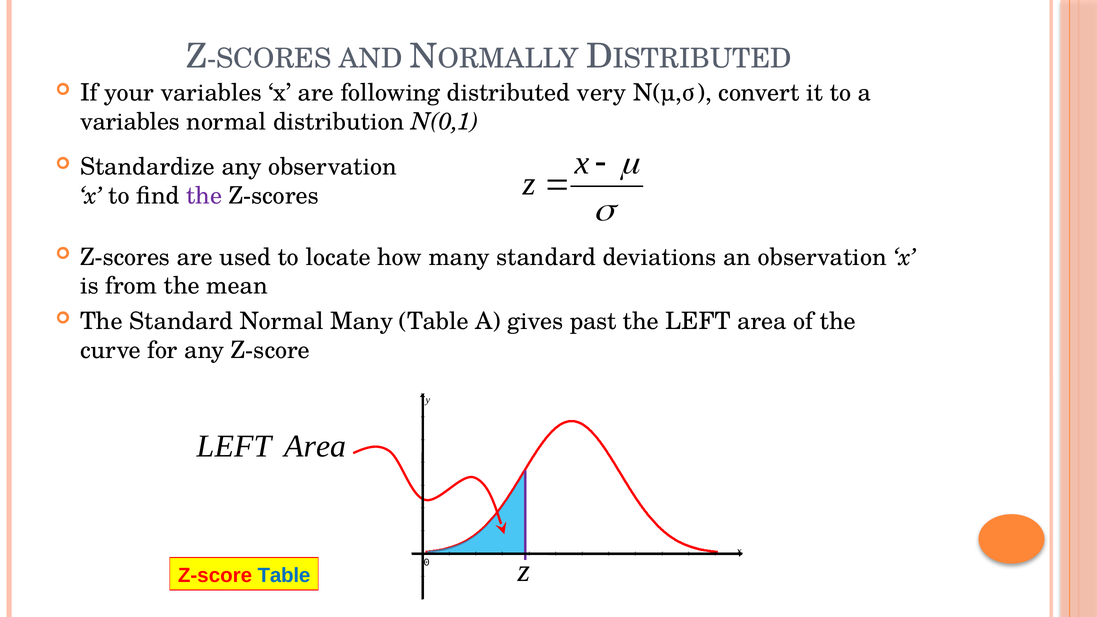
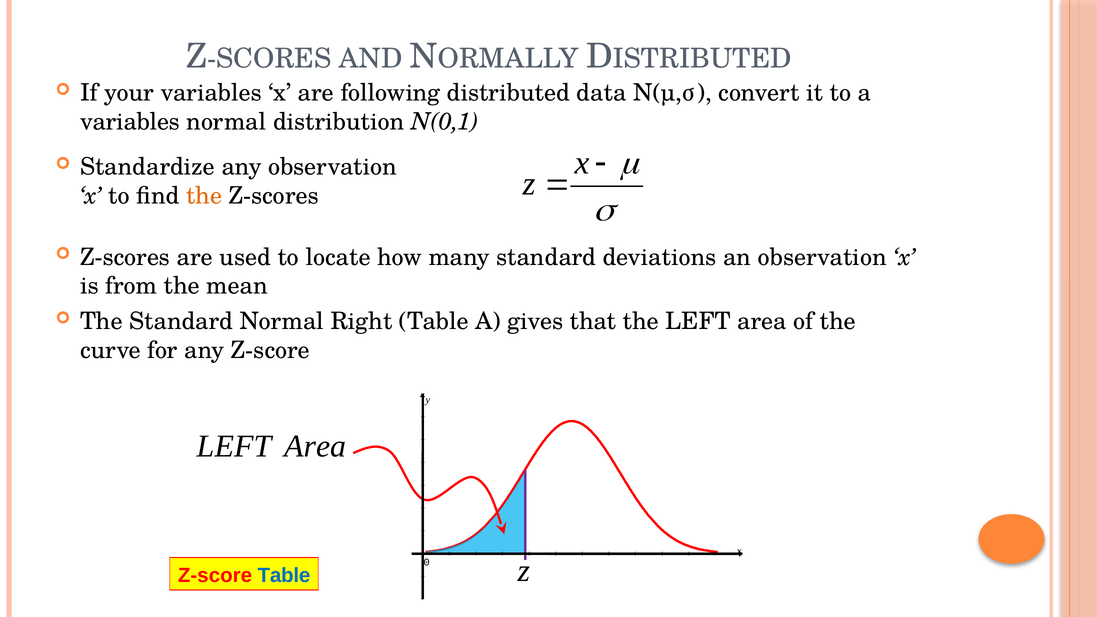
very: very -> data (602, 93)
the colour: purple -> orange (204, 196)
Normal Many: Many -> Right (361, 322)
past: past -> that (593, 322)
